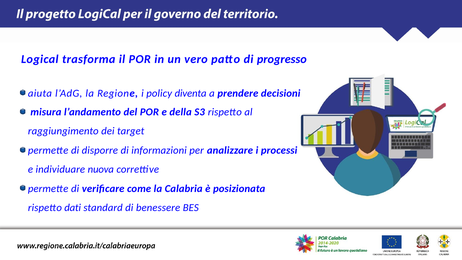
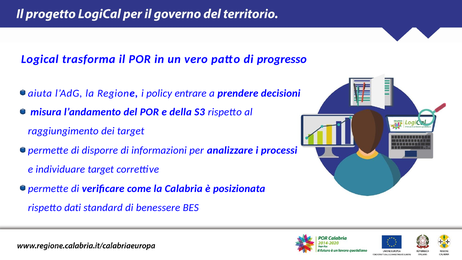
diventa: diventa -> entrare (191, 93)
individuare nuova: nuova -> target (101, 169)
